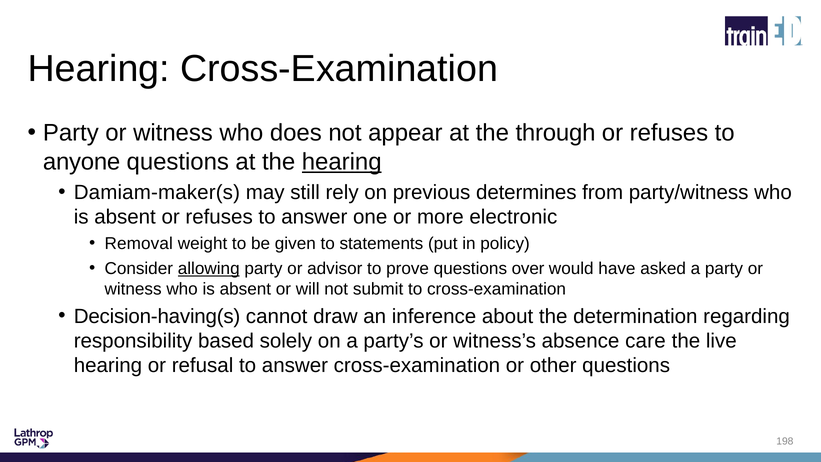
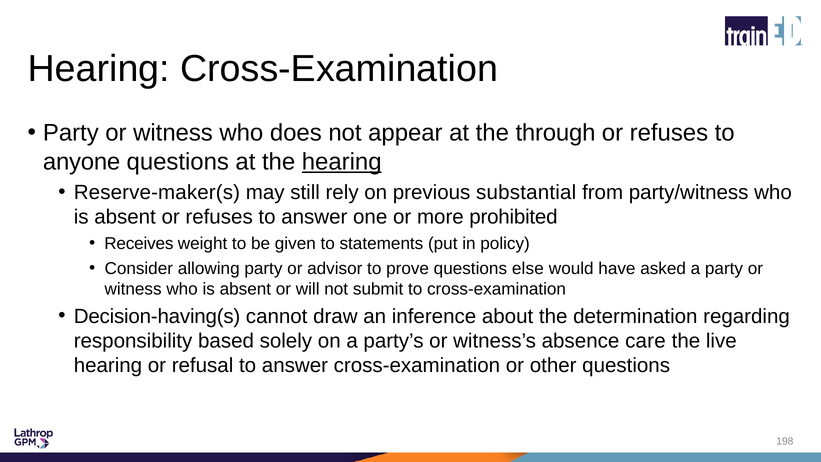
Damiam-maker(s: Damiam-maker(s -> Reserve-maker(s (157, 192)
determines: determines -> substantial (526, 192)
electronic: electronic -> prohibited (513, 217)
Removal: Removal -> Receives (139, 244)
allowing underline: present -> none (209, 268)
over: over -> else (528, 268)
